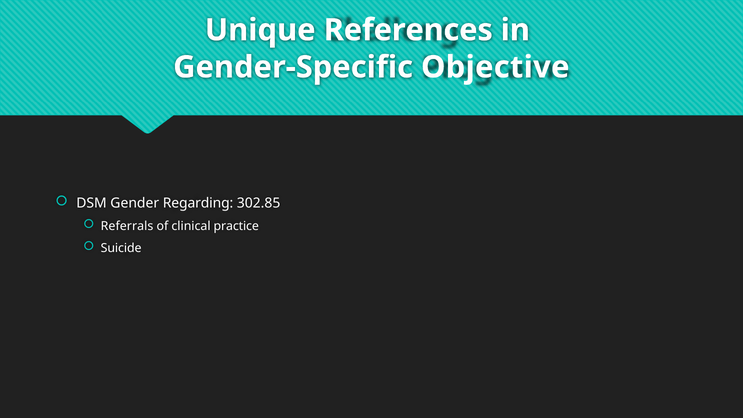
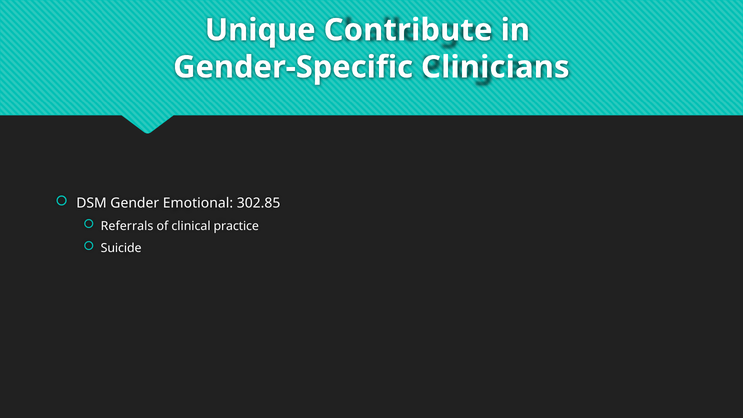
References: References -> Contribute (408, 30)
Objective: Objective -> Clinicians (495, 67)
Regarding: Regarding -> Emotional (198, 203)
